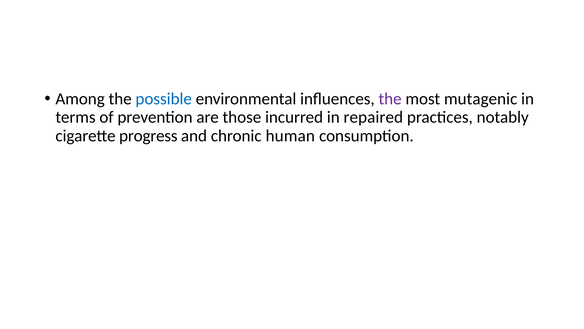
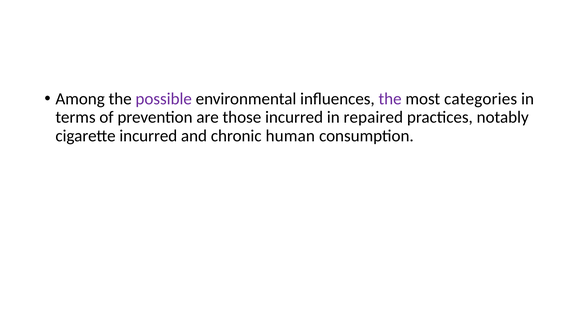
possible colour: blue -> purple (164, 99)
mutagenic: mutagenic -> categories (481, 99)
cigarette progress: progress -> incurred (148, 136)
